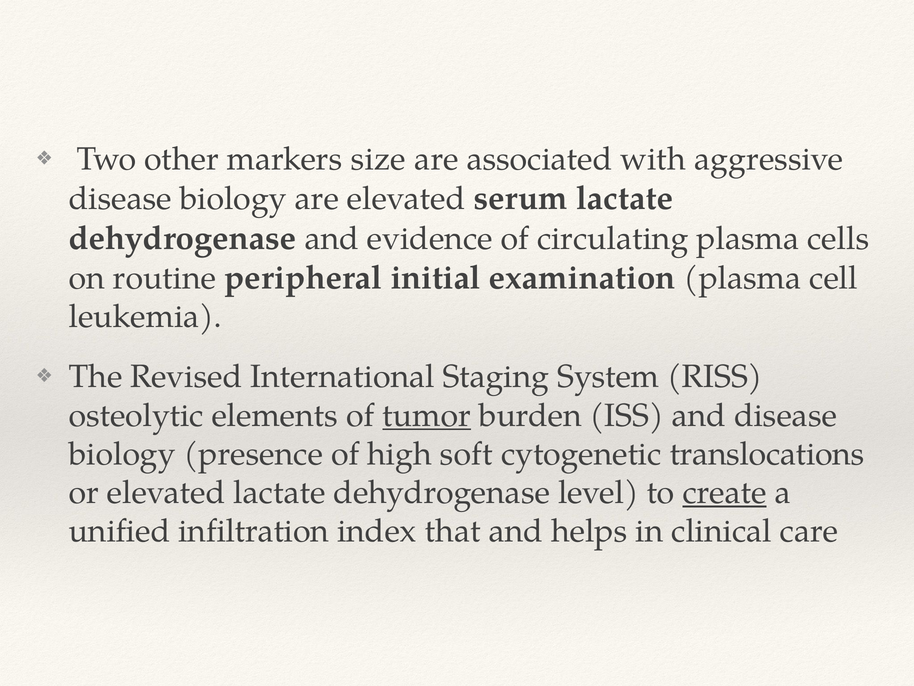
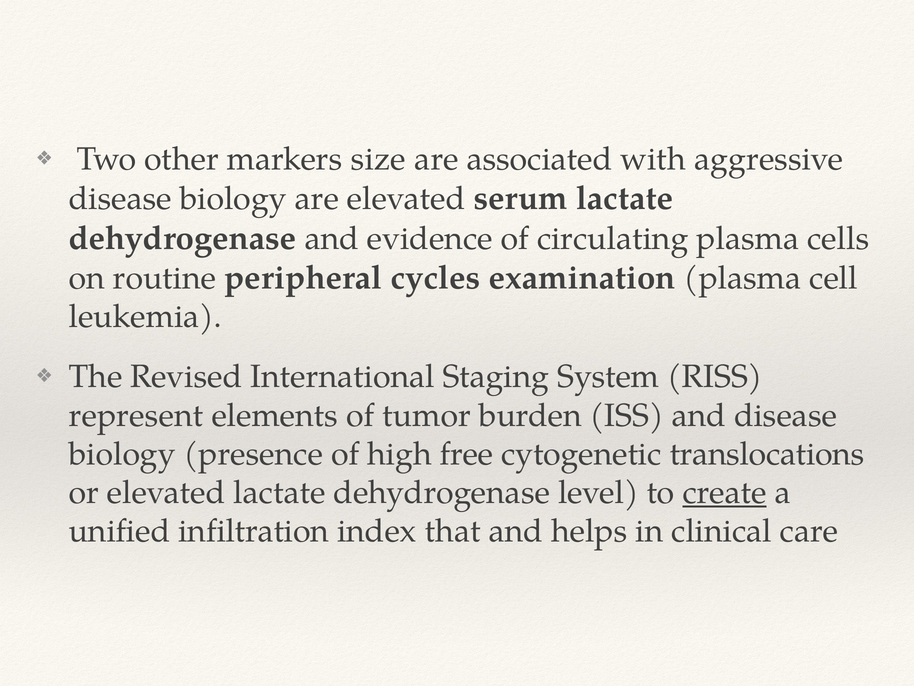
initial: initial -> cycles (436, 278)
osteolytic: osteolytic -> represent (136, 415)
tumor underline: present -> none (427, 415)
soft: soft -> free (467, 454)
